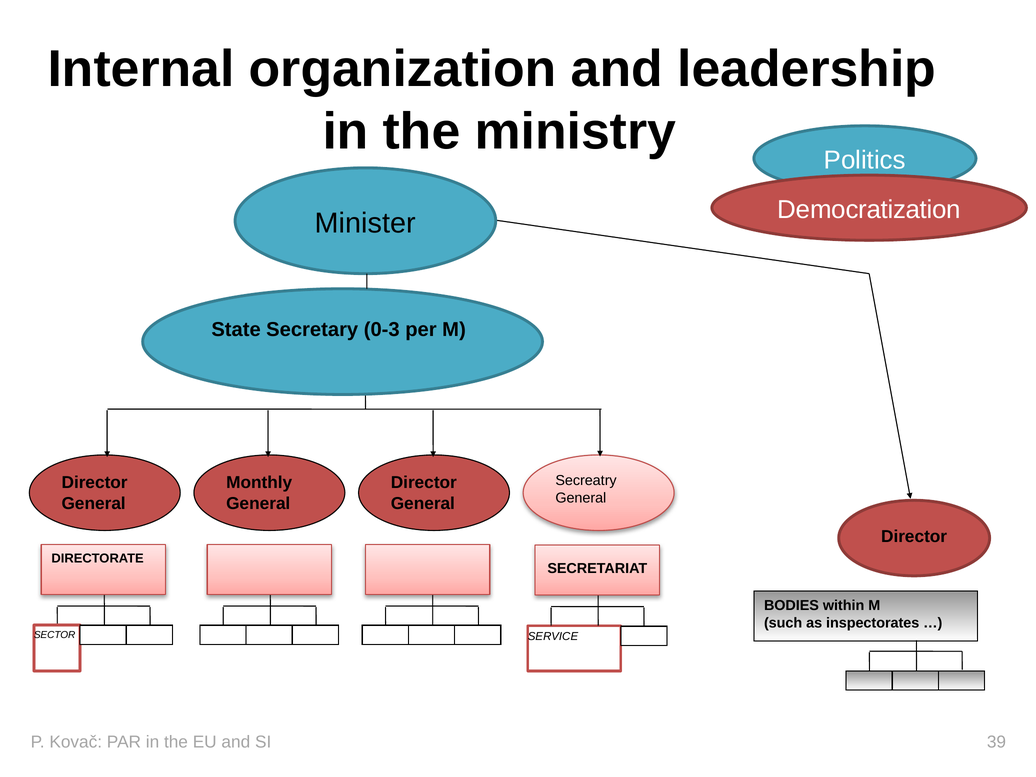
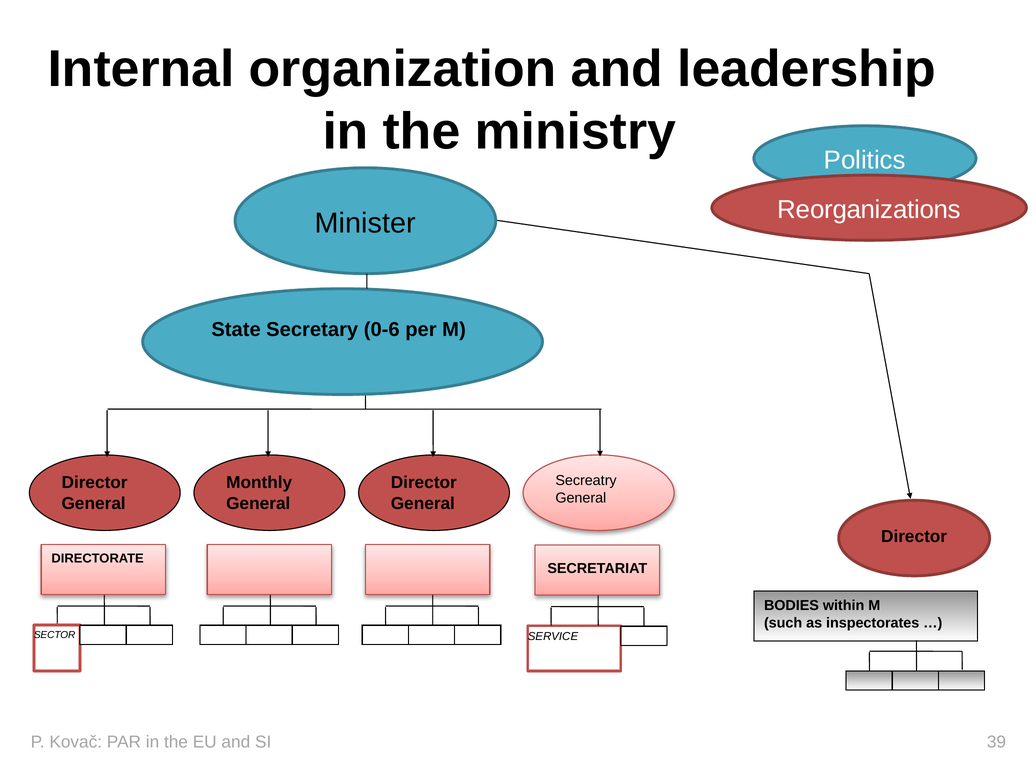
Democratization: Democratization -> Reorganizations (869, 210)
0-3: 0-3 -> 0-6 (382, 330)
